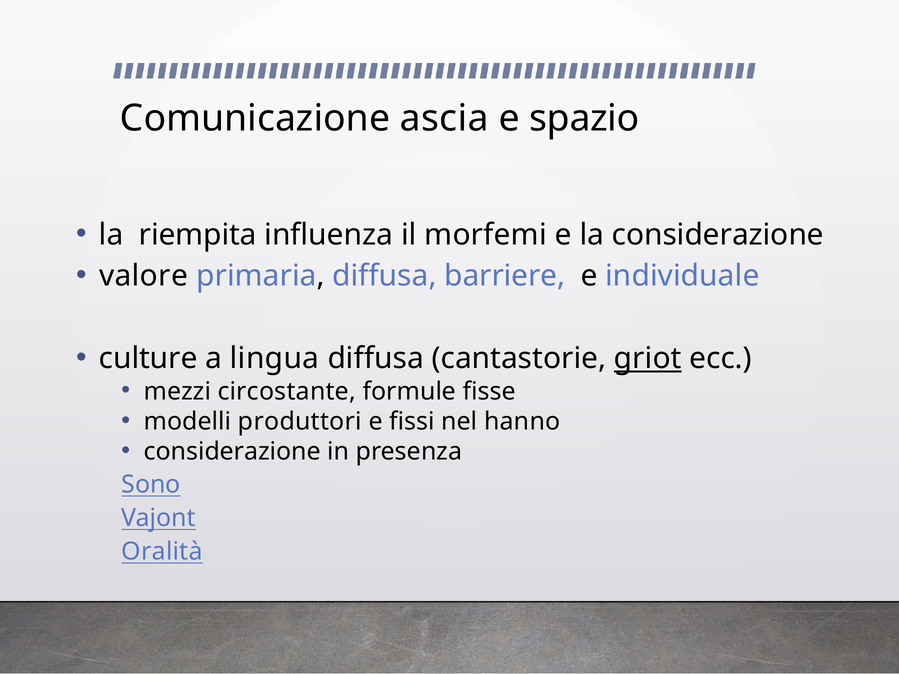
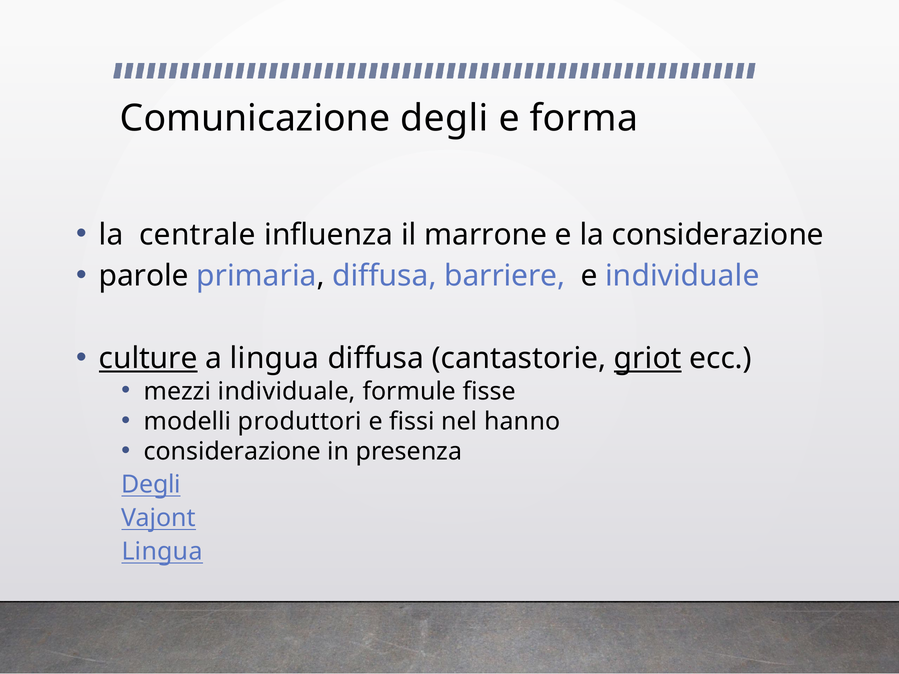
Comunicazione ascia: ascia -> degli (444, 118)
spazio: spazio -> forma (584, 118)
riempita: riempita -> centrale (198, 235)
morfemi: morfemi -> marrone (486, 235)
valore: valore -> parole (144, 276)
culture underline: none -> present (148, 359)
mezzi circostante: circostante -> individuale (287, 391)
Sono: Sono -> Degli (151, 485)
Oralità: Oralità -> Lingua (162, 552)
